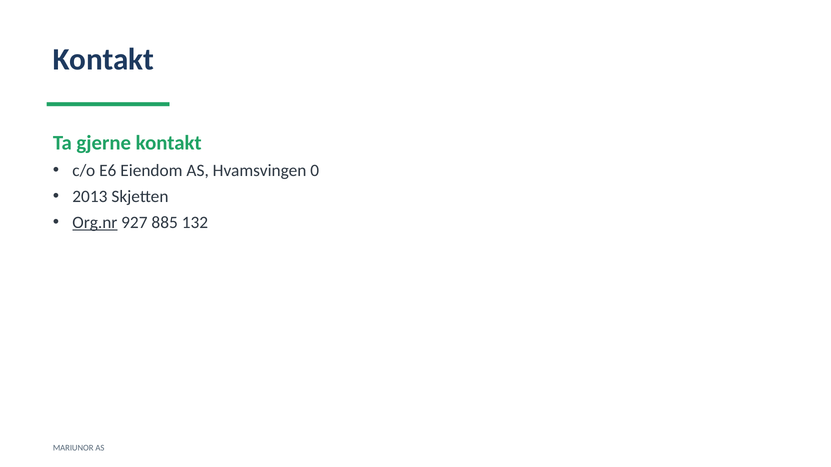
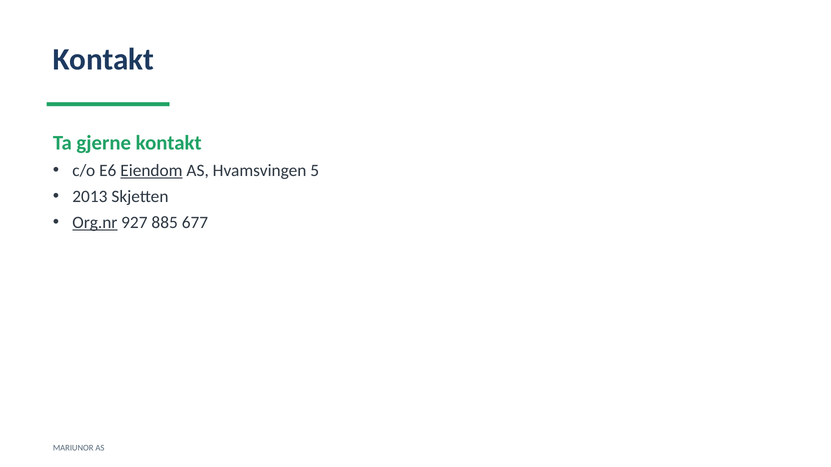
Eiendom underline: none -> present (151, 171)
0: 0 -> 5 (315, 171)
132: 132 -> 677 (195, 223)
